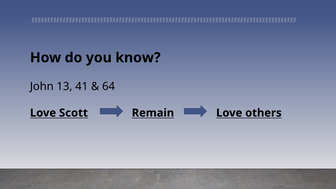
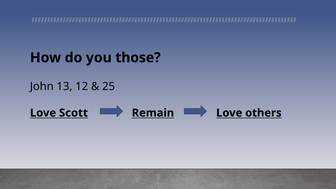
know: know -> those (138, 58)
41: 41 -> 12 (82, 86)
64: 64 -> 25 (109, 86)
